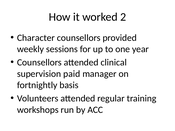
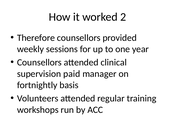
Character: Character -> Therefore (36, 38)
